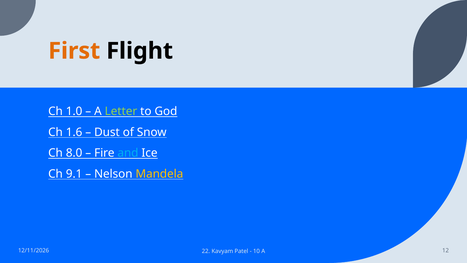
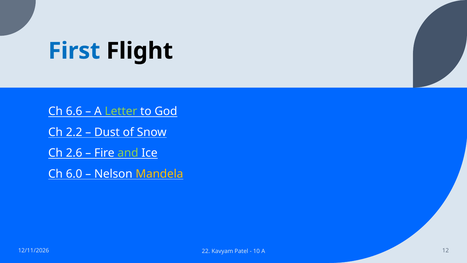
First colour: orange -> blue (74, 51)
1.0: 1.0 -> 6.6 (74, 111)
1.6: 1.6 -> 2.2 (74, 132)
8.0: 8.0 -> 2.6 (74, 153)
and colour: light blue -> light green (128, 153)
9.1: 9.1 -> 6.0 (74, 174)
